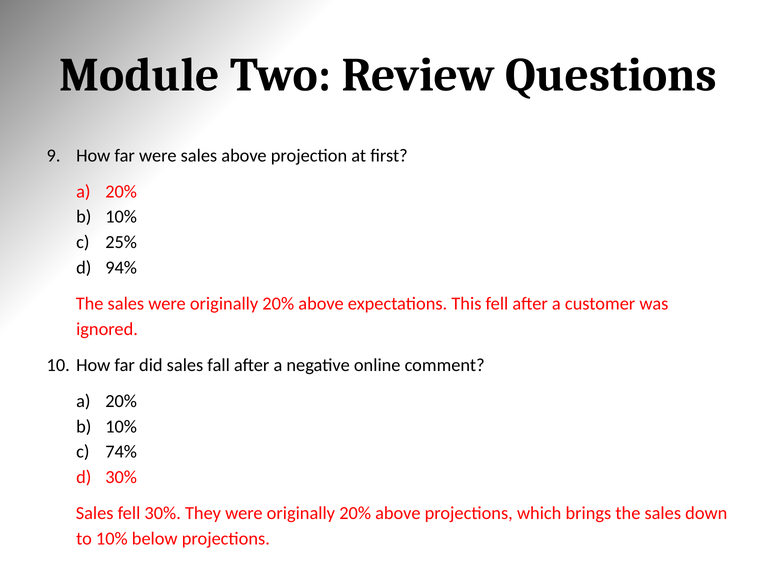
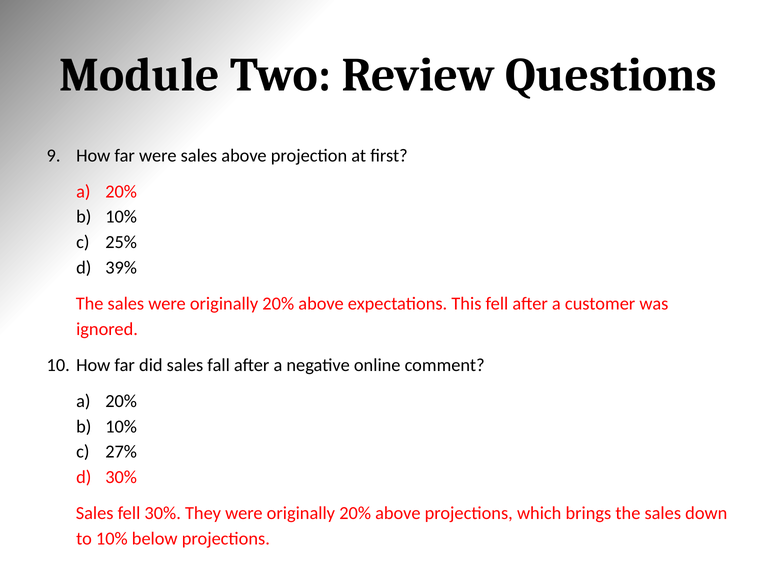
94%: 94% -> 39% (121, 267)
74%: 74% -> 27% (121, 452)
